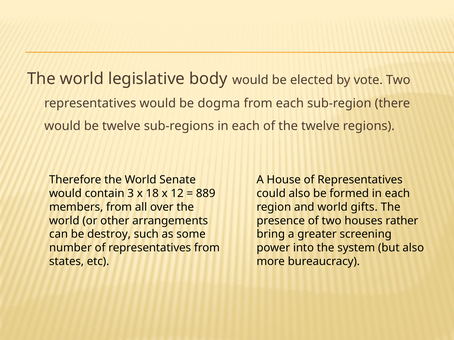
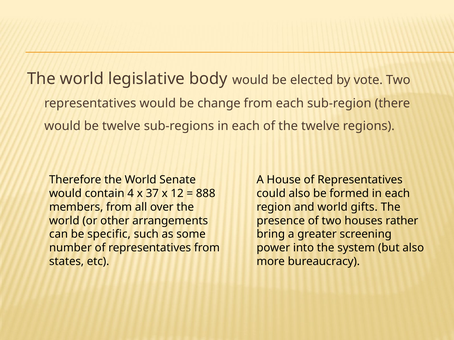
dogma: dogma -> change (219, 104)
3: 3 -> 4 (131, 194)
18: 18 -> 37 (152, 194)
889: 889 -> 888 (206, 194)
destroy: destroy -> specific (109, 235)
